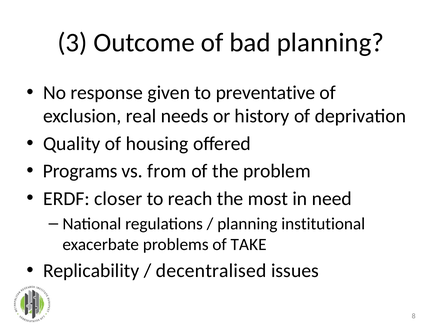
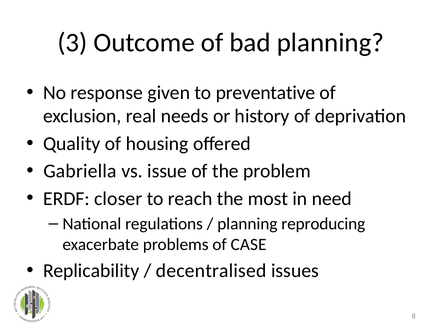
Programs: Programs -> Gabriella (80, 171)
from: from -> issue (167, 171)
institutional: institutional -> reproducing (323, 224)
TAKE: TAKE -> CASE (249, 245)
